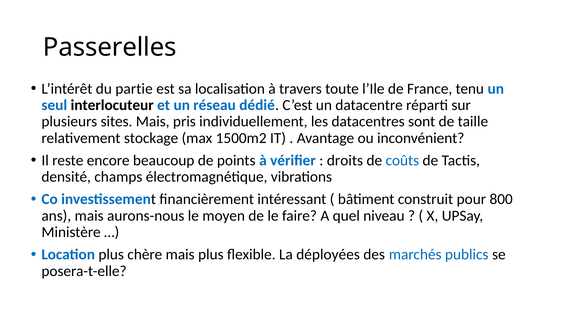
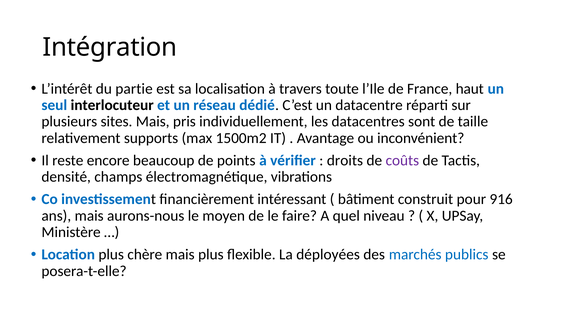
Passerelles: Passerelles -> Intégration (110, 47)
tenu: tenu -> haut (470, 89)
stockage: stockage -> supports (151, 138)
coûts colour: blue -> purple (402, 161)
800: 800 -> 916 (501, 199)
